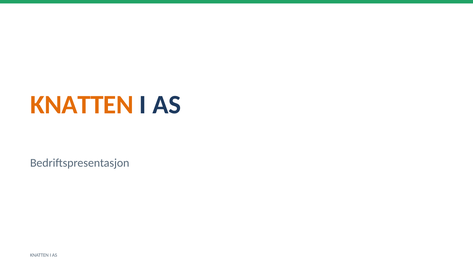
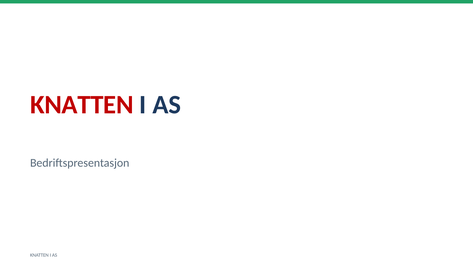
KNATTEN colour: orange -> red (82, 105)
